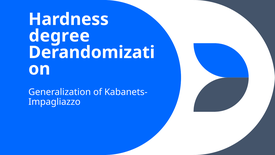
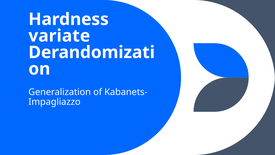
degree: degree -> variate (59, 36)
